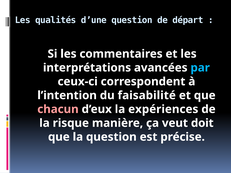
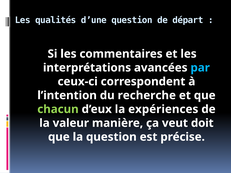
faisabilité: faisabilité -> recherche (147, 96)
chacun colour: pink -> light green (58, 109)
risque: risque -> valeur (71, 123)
